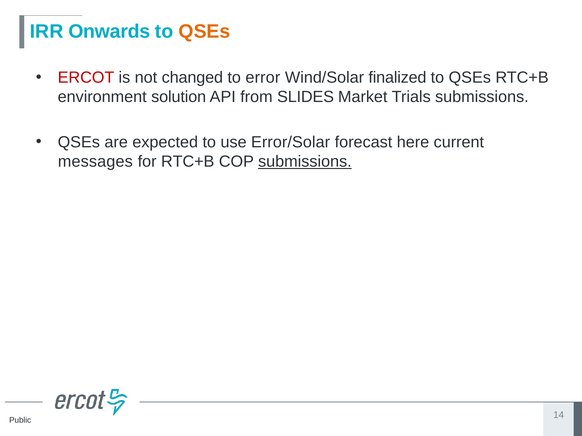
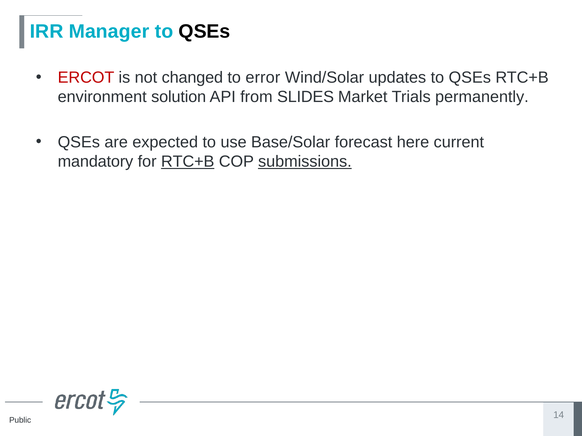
Onwards: Onwards -> Manager (109, 31)
QSEs colour: orange -> black (204, 31)
finalized: finalized -> updates (397, 78)
Trials submissions: submissions -> permanently (482, 97)
Error/Solar: Error/Solar -> Base/Solar (291, 142)
messages: messages -> mandatory (95, 162)
RTC+B underline: none -> present (188, 162)
